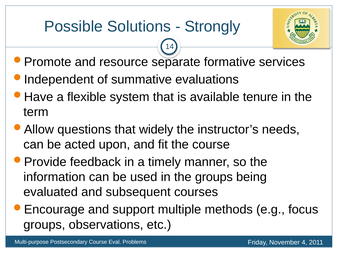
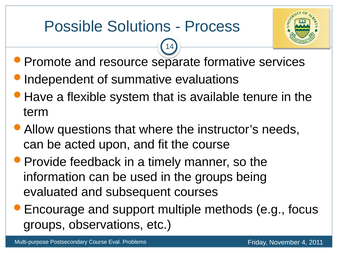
Strongly: Strongly -> Process (212, 27)
widely: widely -> where (156, 130)
